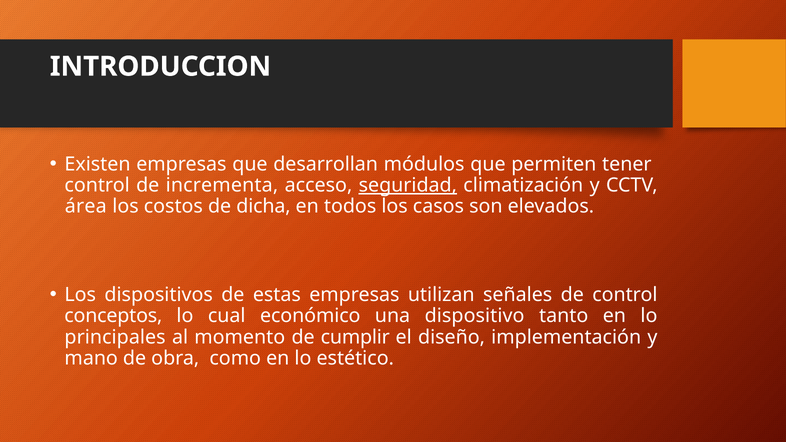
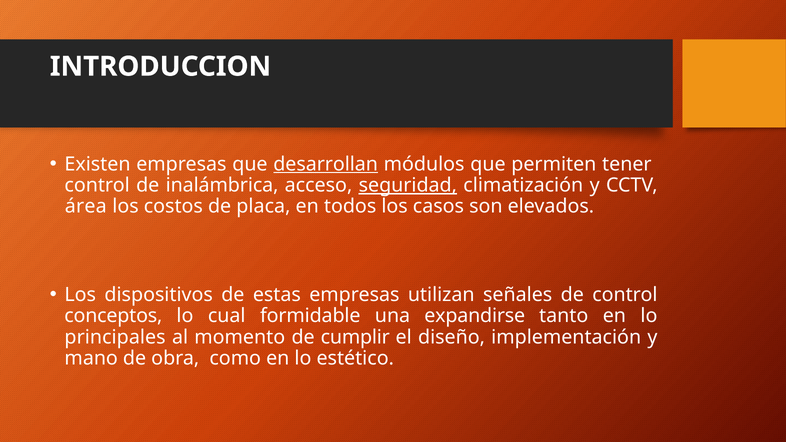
desarrollan underline: none -> present (326, 164)
incrementa: incrementa -> inalámbrica (222, 185)
dicha: dicha -> placa (263, 207)
económico: económico -> formidable (310, 316)
dispositivo: dispositivo -> expandirse (475, 316)
